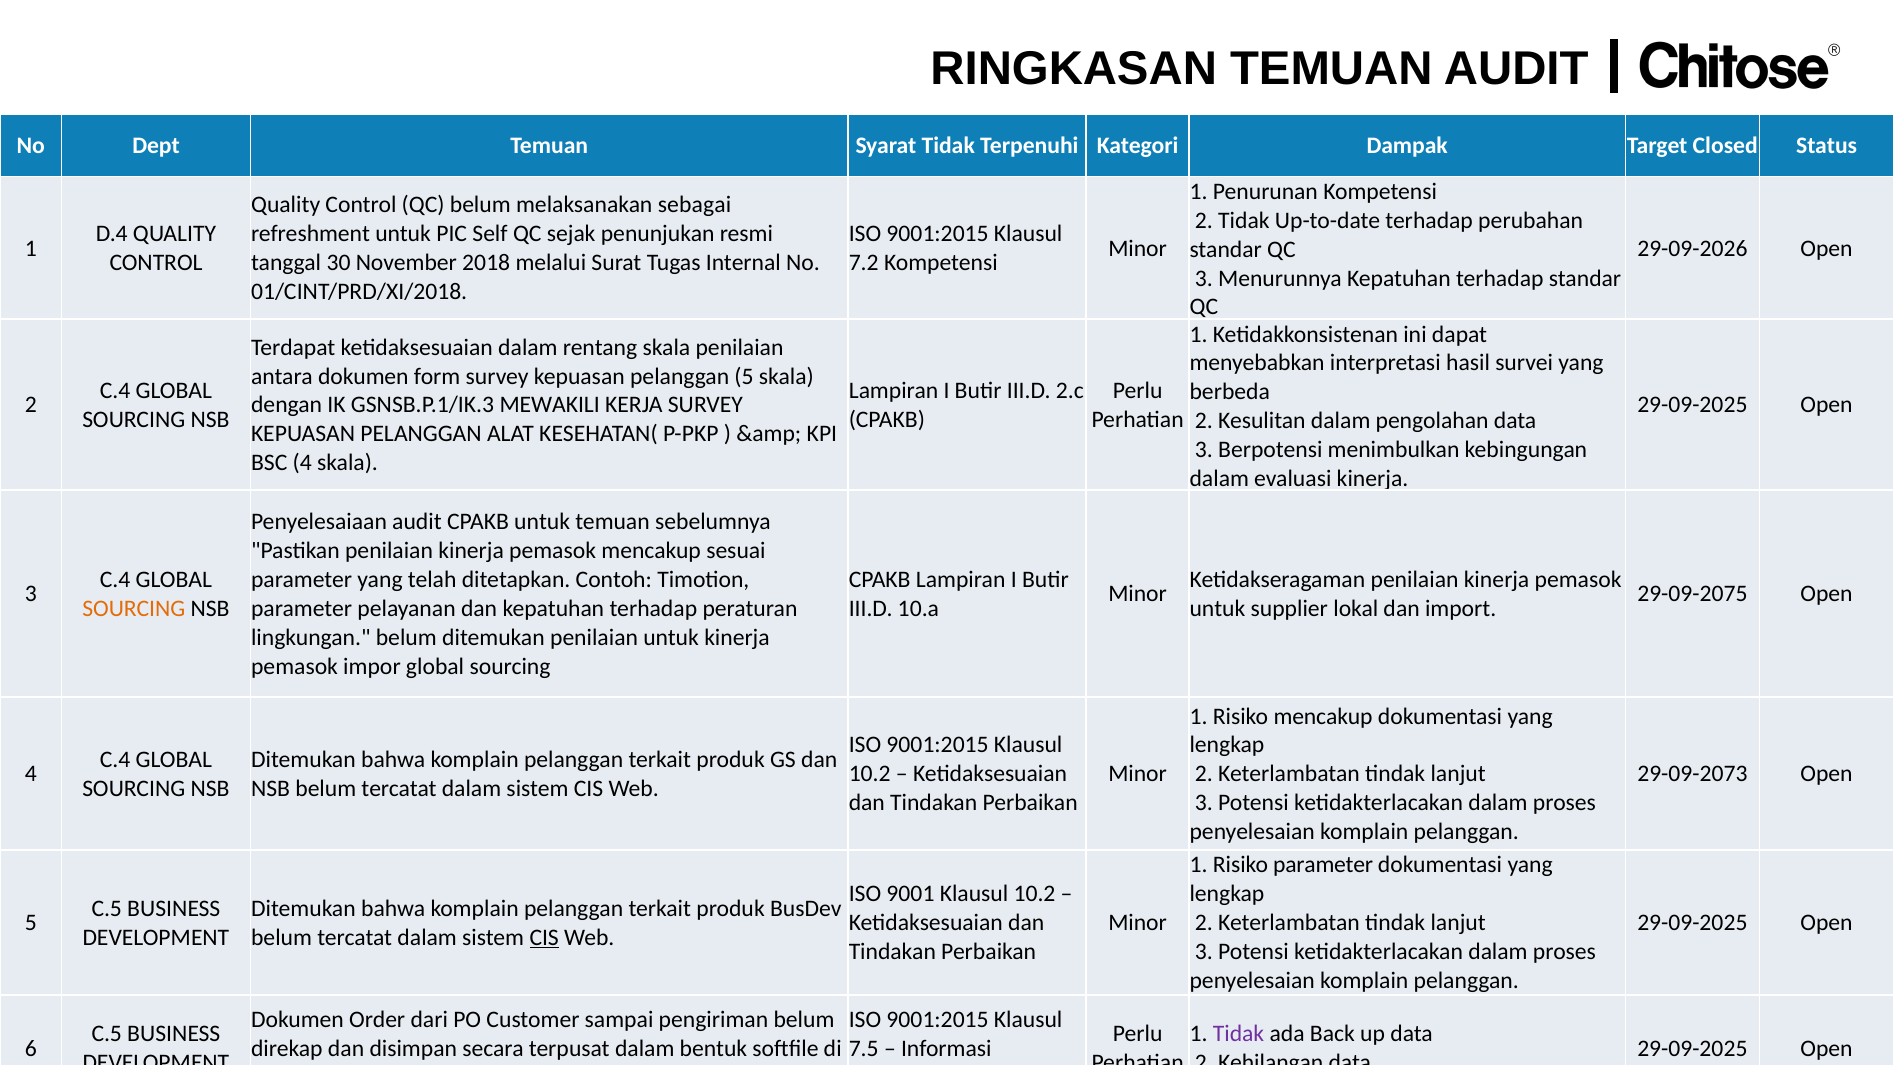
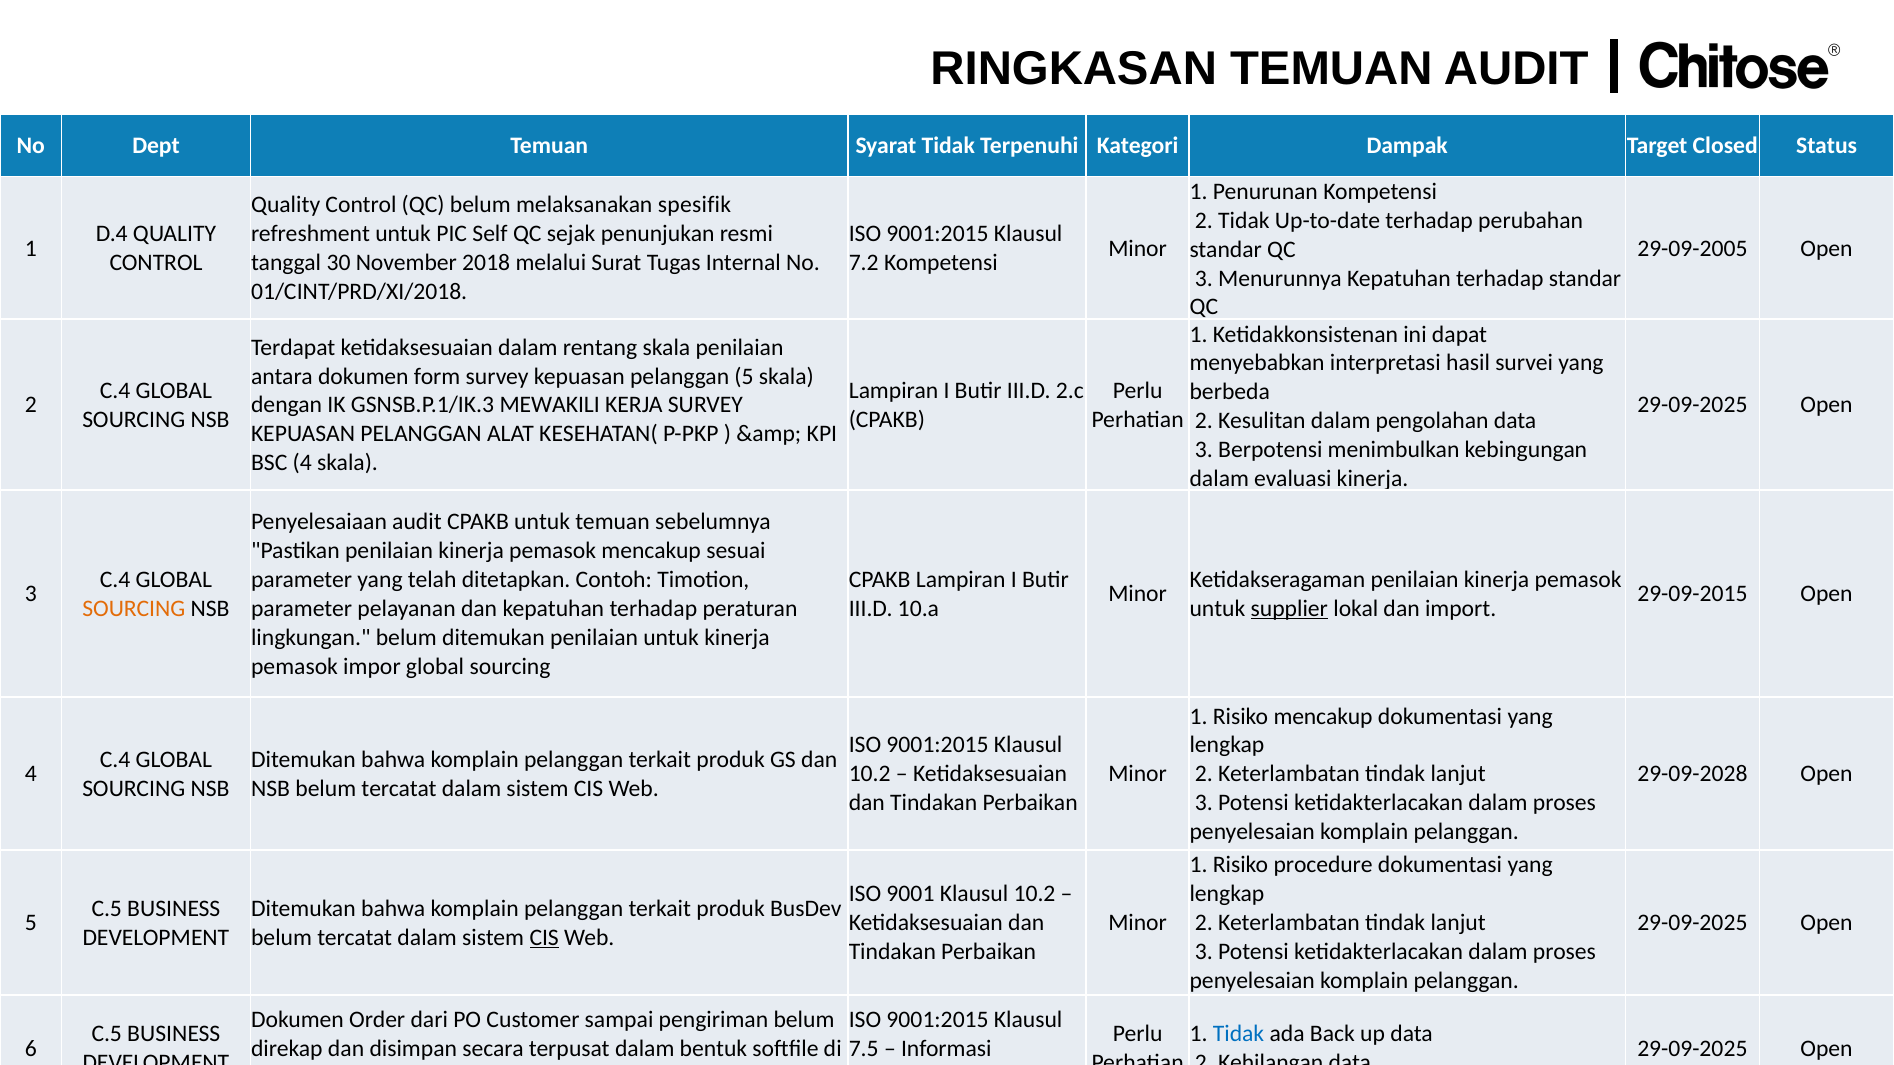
sebagai: sebagai -> spesifik (695, 205)
29-09-2026: 29-09-2026 -> 29-09-2005 (1692, 248)
29-09-2075: 29-09-2075 -> 29-09-2015 (1692, 594)
supplier underline: none -> present (1289, 609)
29-09-2073: 29-09-2073 -> 29-09-2028 (1692, 774)
Risiko parameter: parameter -> procedure (1323, 865)
Tidak colour: purple -> blue (1239, 1035)
